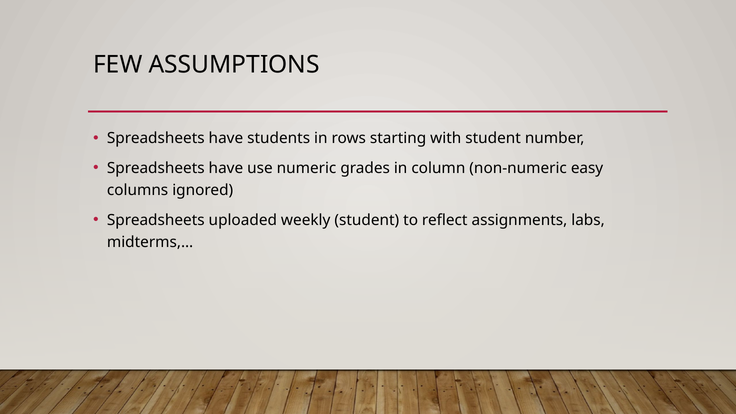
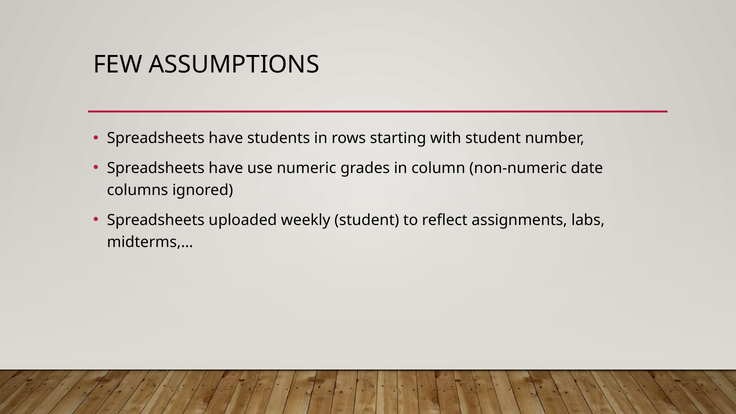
easy: easy -> date (587, 168)
